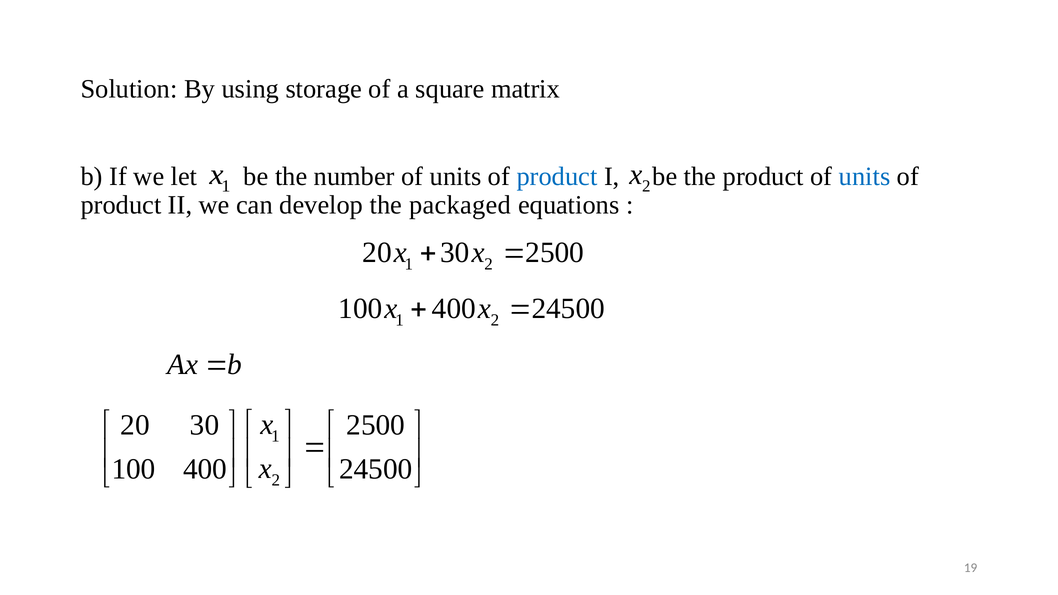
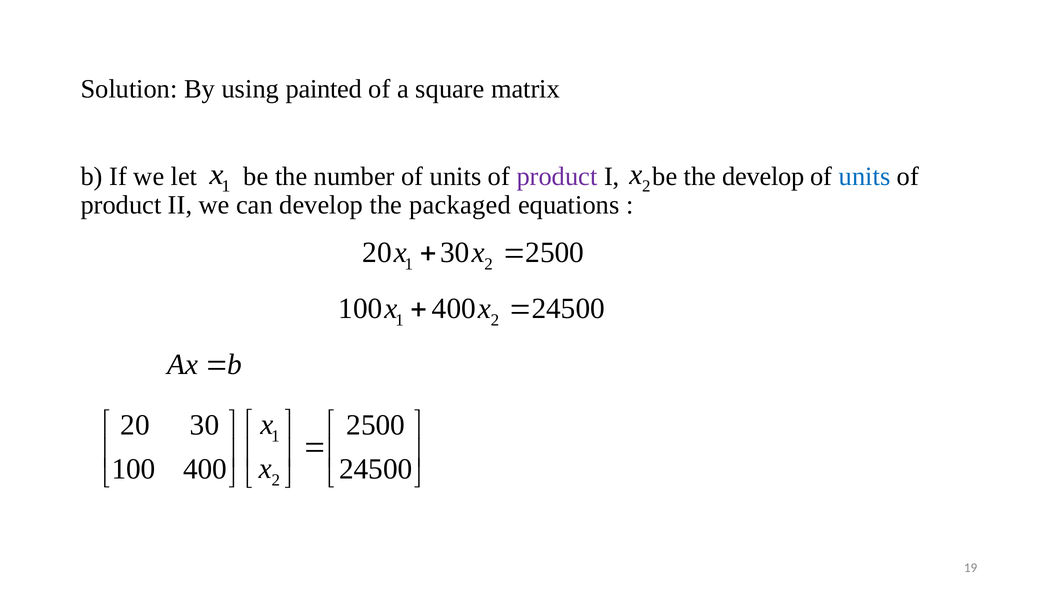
storage: storage -> painted (324, 89)
product colour: blue -> purple (557, 177)
the product: product -> develop (763, 177)
